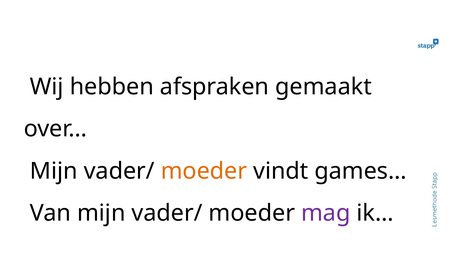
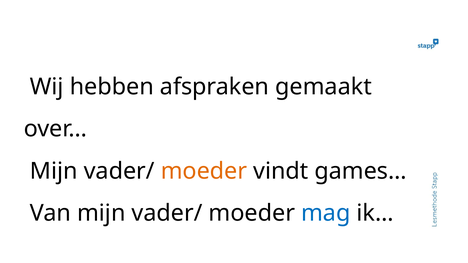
mag colour: purple -> blue (326, 213)
